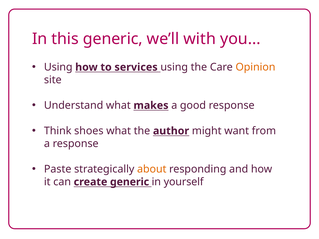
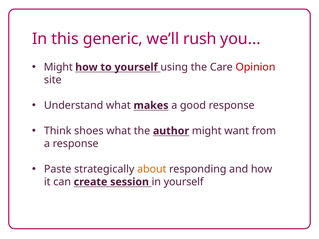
with: with -> rush (200, 39)
Using: Using -> Might (58, 67)
to services: services -> yourself (136, 67)
Opinion colour: orange -> red (255, 67)
create generic: generic -> session (130, 182)
